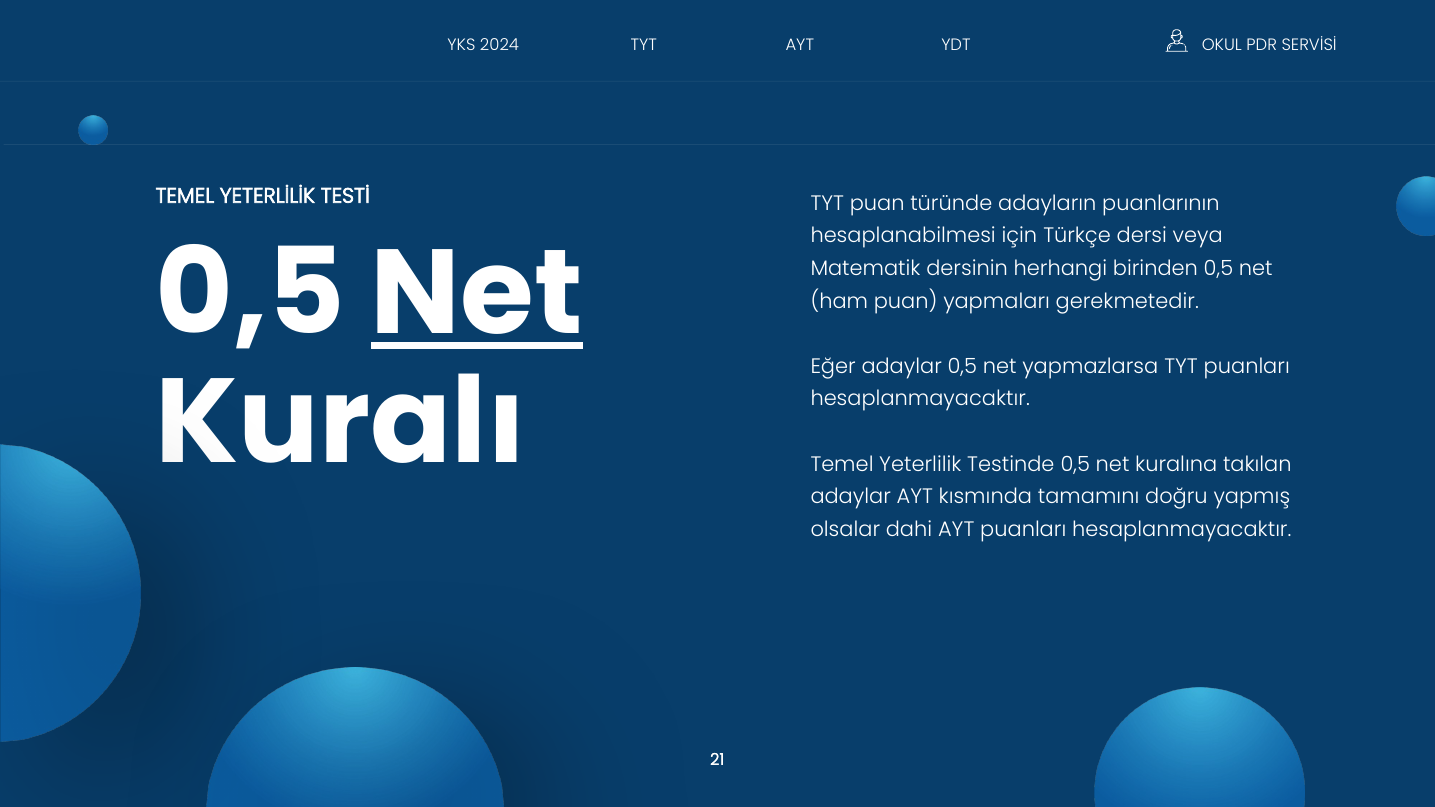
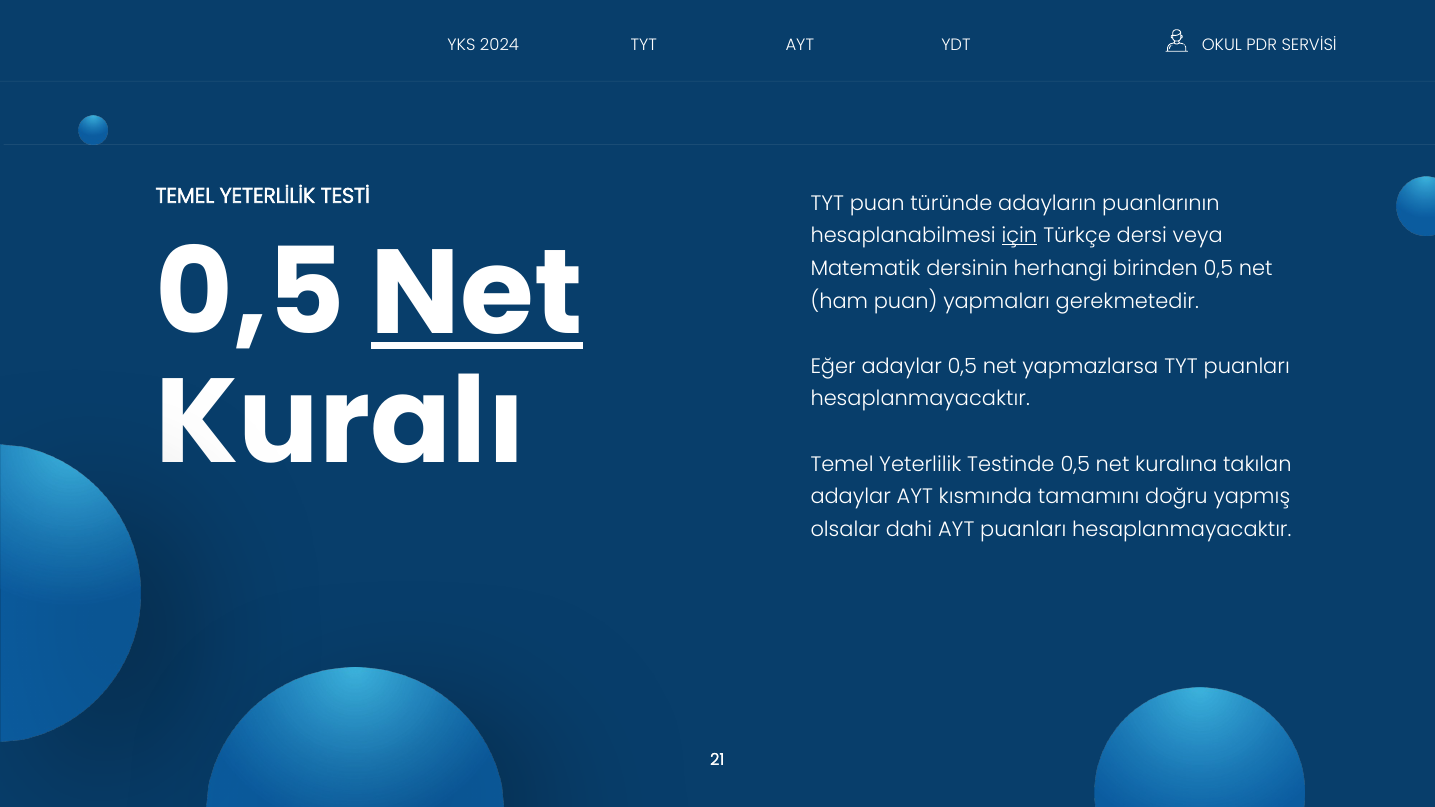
için underline: none -> present (1019, 236)
